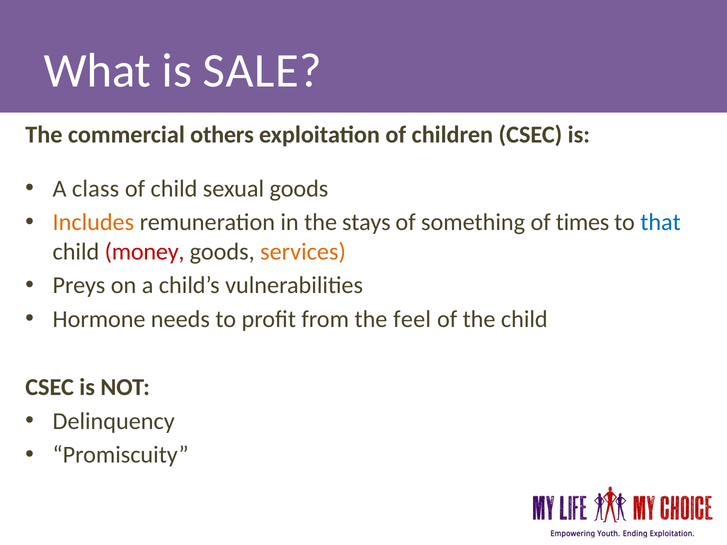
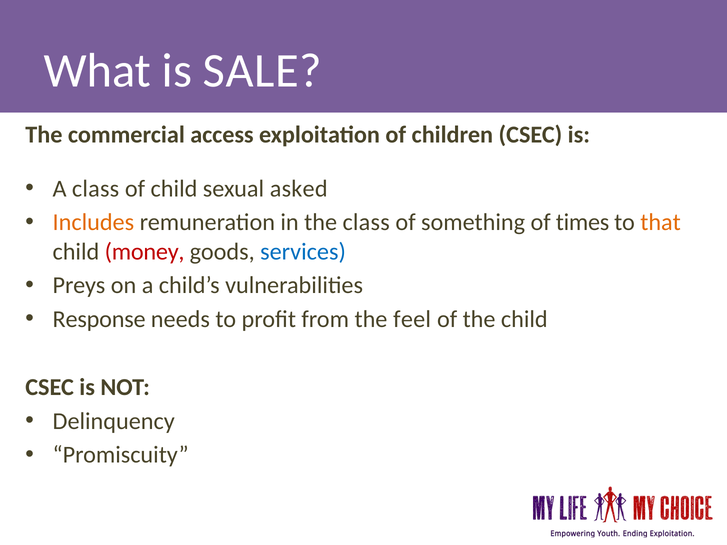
others: others -> access (222, 135)
sexual goods: goods -> asked (299, 189)
the stays: stays -> class (366, 223)
that colour: blue -> orange (661, 223)
services colour: orange -> blue (303, 252)
Hormone: Hormone -> Response (99, 319)
